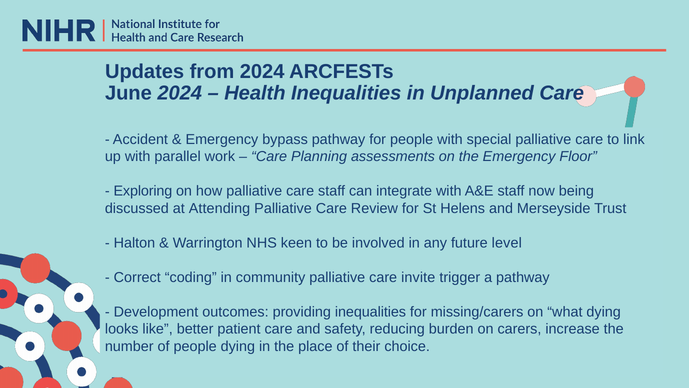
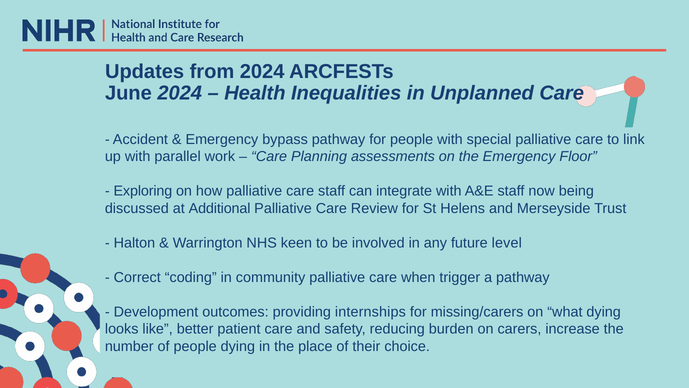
Attending: Attending -> Additional (220, 208)
invite: invite -> when (418, 277)
providing inequalities: inequalities -> internships (370, 312)
